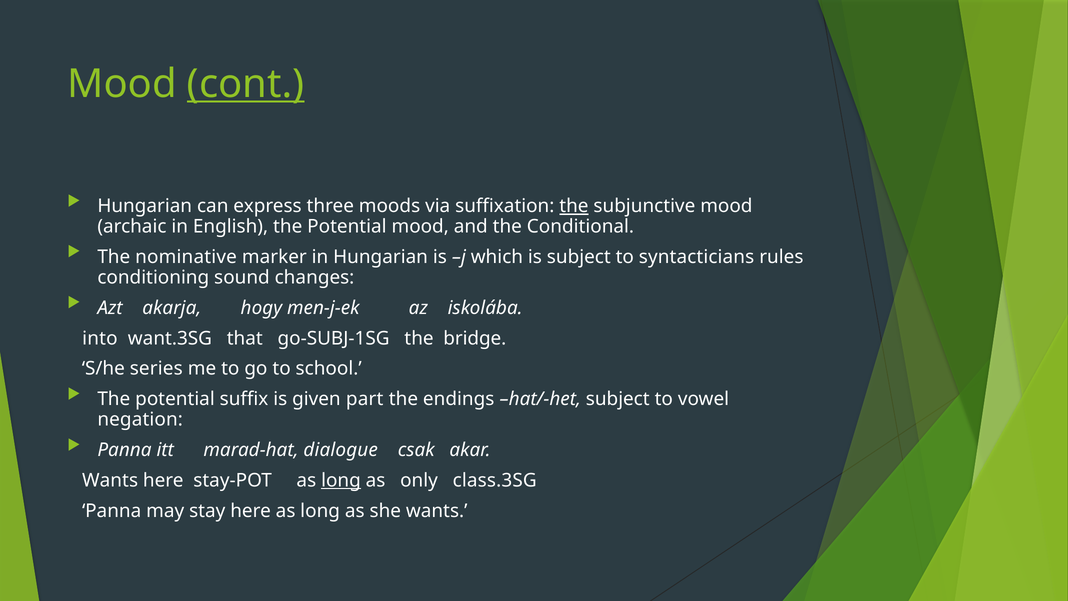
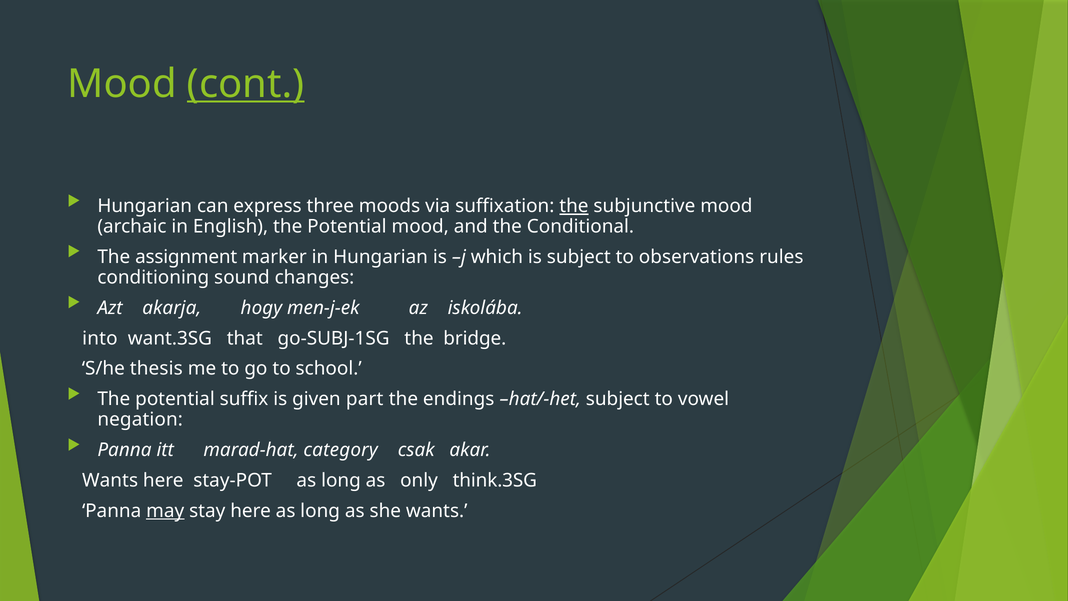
nominative: nominative -> assignment (186, 257)
syntacticians: syntacticians -> observations (697, 257)
series: series -> thesis (156, 369)
dialogue: dialogue -> category (341, 450)
long underline: present -> none (341, 480)
class.3SG: class.3SG -> think.3SG (495, 480)
may underline: none -> present (165, 511)
